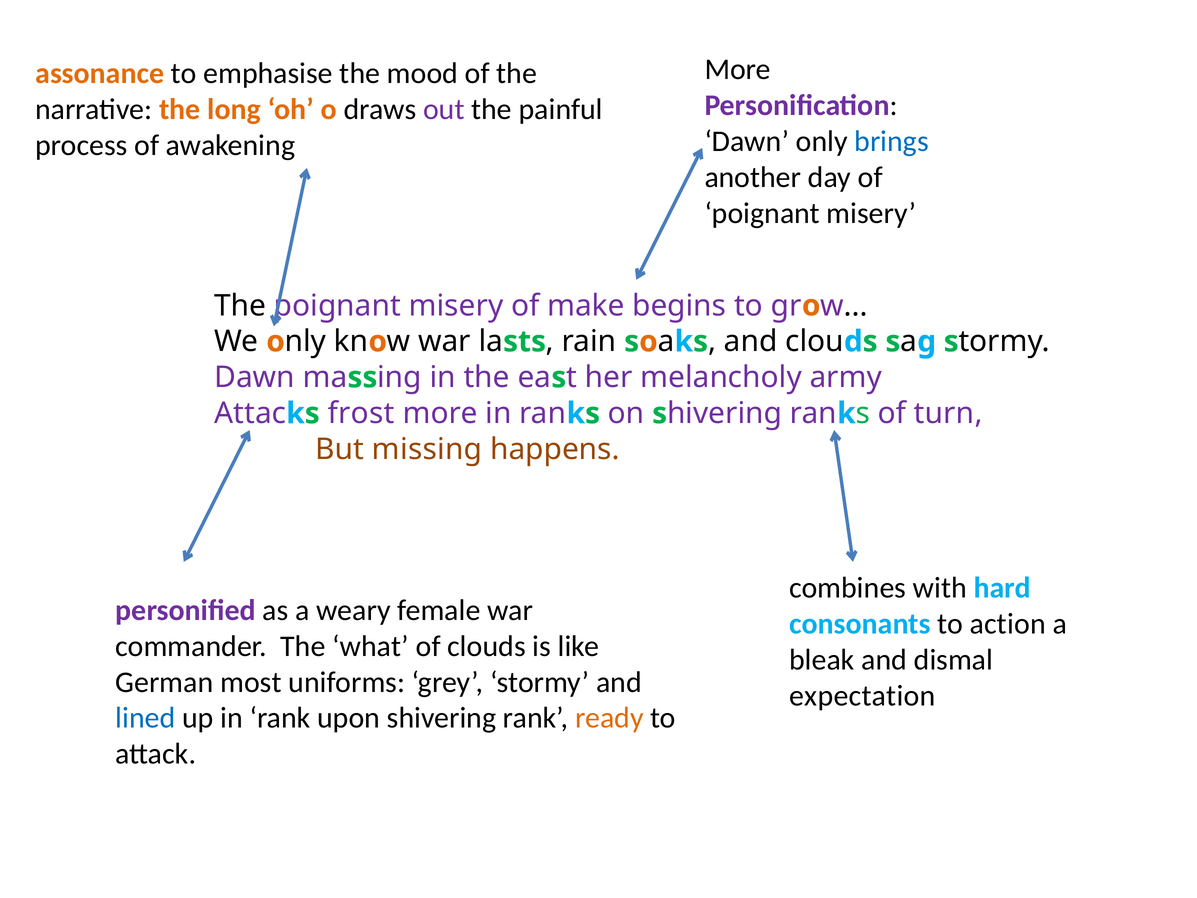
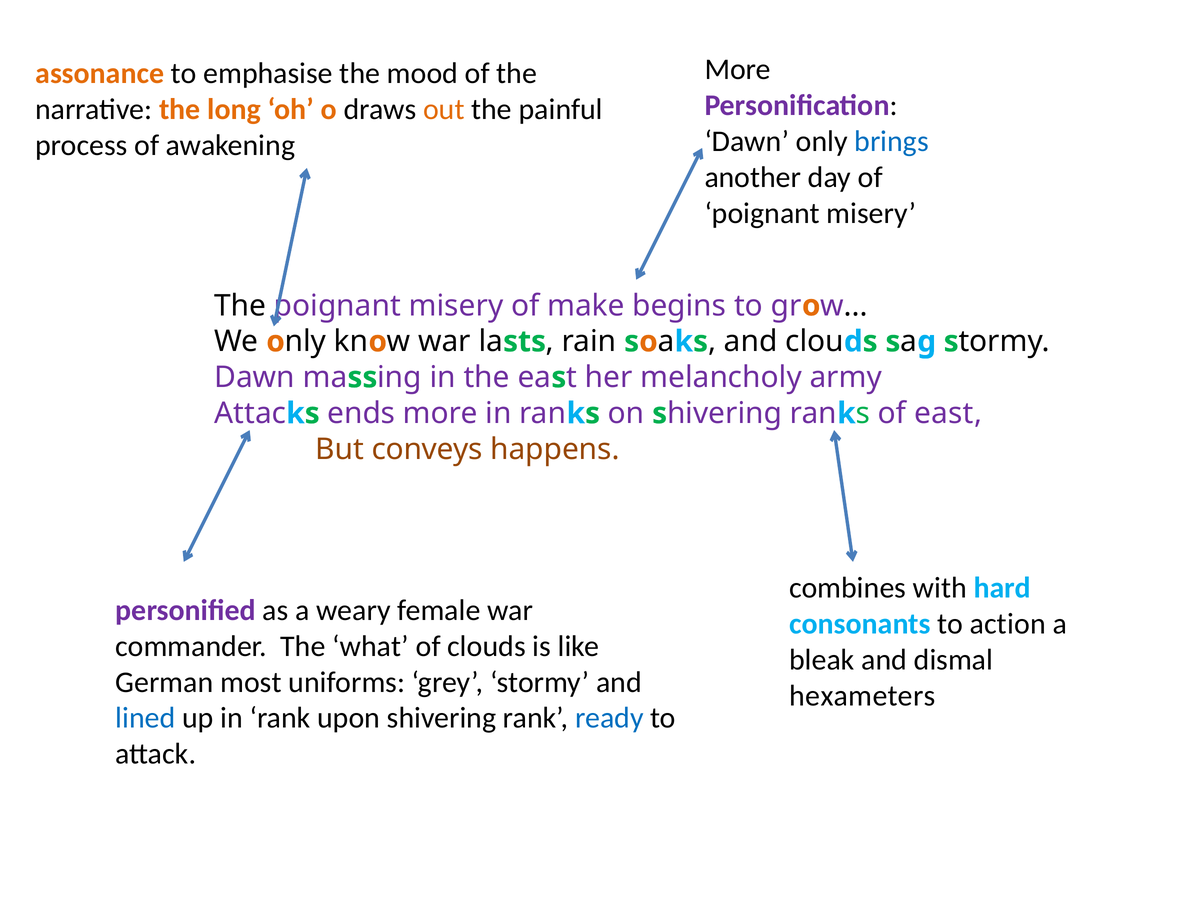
out colour: purple -> orange (444, 109)
frost: frost -> ends (361, 413)
turn: turn -> east (948, 413)
missing: missing -> conveys (427, 449)
expectation: expectation -> hexameters (862, 696)
ready colour: orange -> blue (609, 718)
